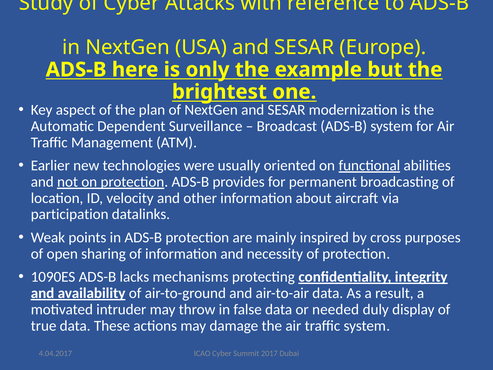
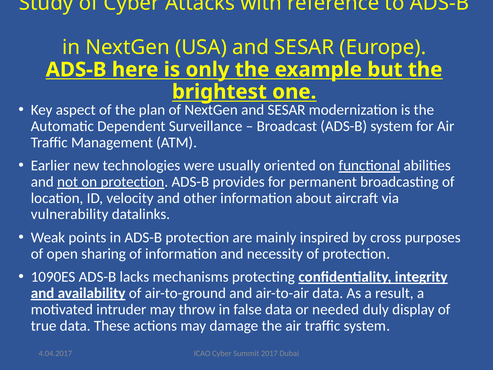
participation: participation -> vulnerability (70, 214)
